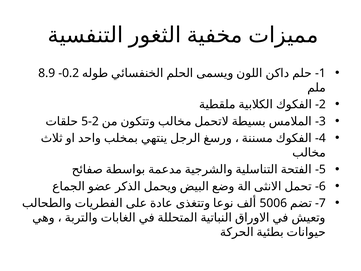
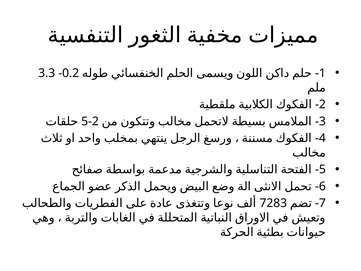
8.9: 8.9 -> 3.3 (47, 73)
5006: 5006 -> 7283 (273, 203)
